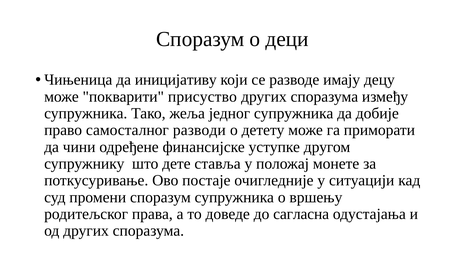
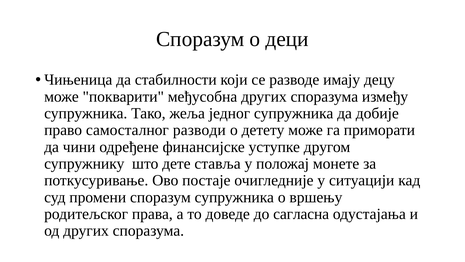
иницијативу: иницијативу -> стабилности (176, 80)
присуство: присуство -> међусобна (203, 96)
